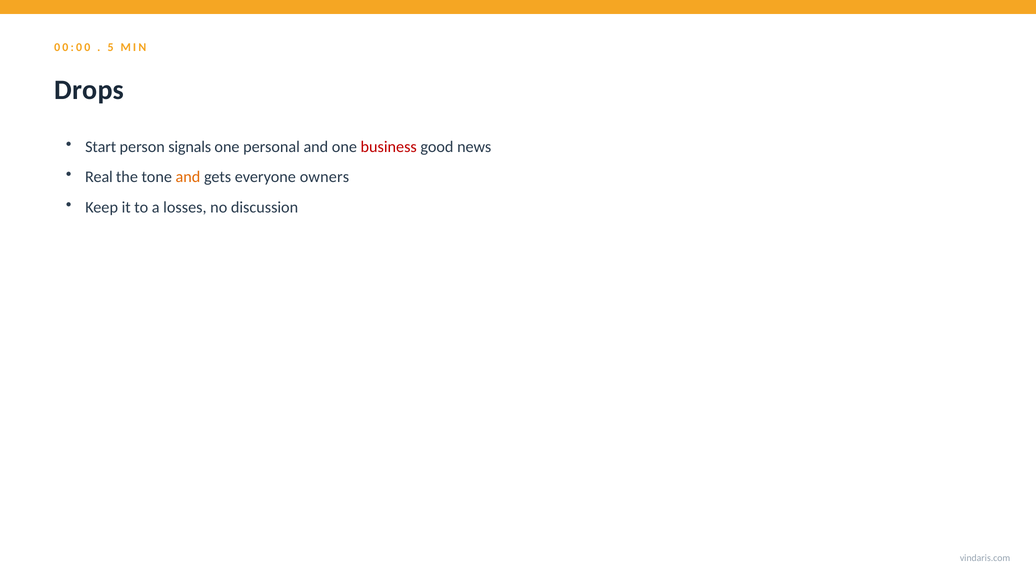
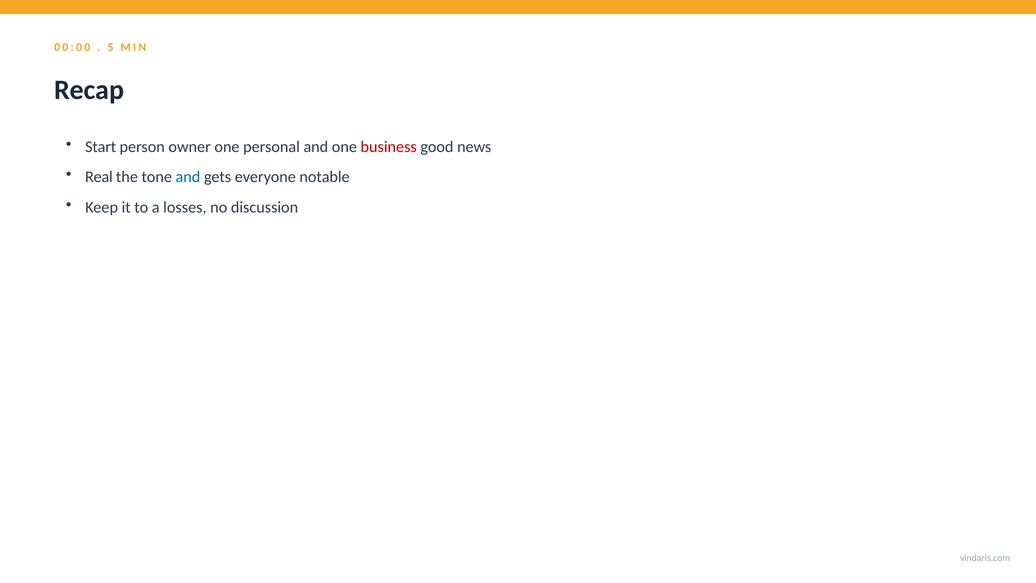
Drops: Drops -> Recap (89, 90)
signals: signals -> owner (190, 147)
and colour: orange -> blue (188, 177)
owners: owners -> notable (325, 177)
